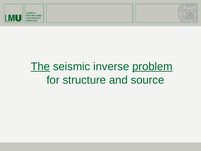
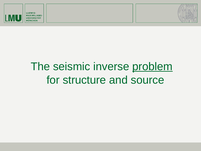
The underline: present -> none (40, 66)
